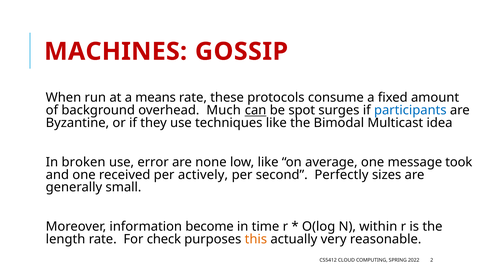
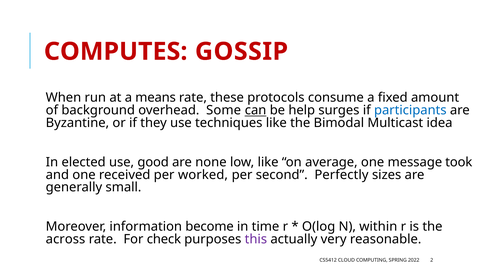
MACHINES: MACHINES -> COMPUTES (116, 52)
Much: Much -> Some (224, 110)
spot: spot -> help (302, 110)
broken: broken -> elected (84, 162)
error: error -> good (153, 162)
actively: actively -> worked (203, 175)
length: length -> across (66, 239)
this colour: orange -> purple (256, 239)
